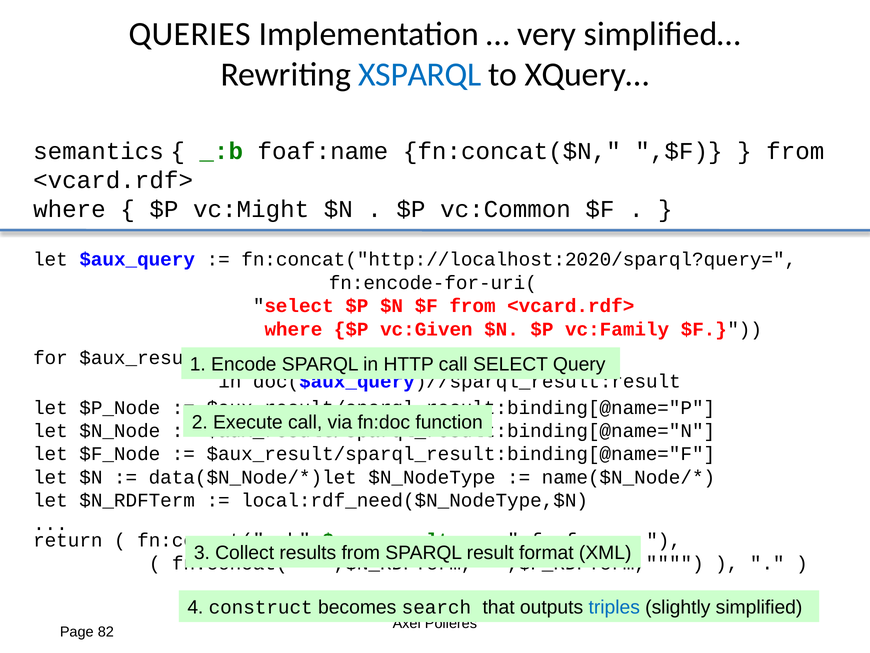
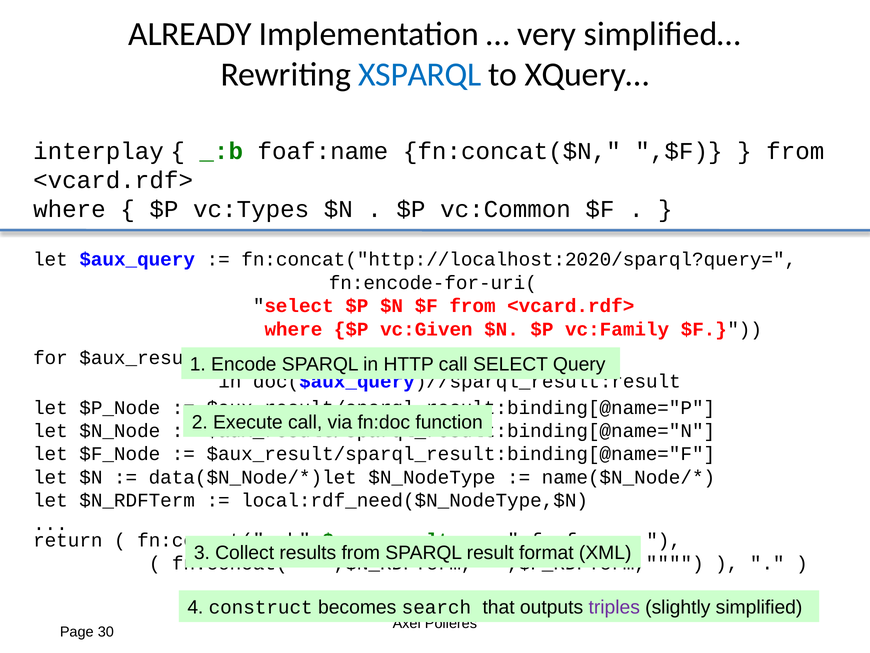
QUERIES: QUERIES -> ALREADY (190, 34)
semantics: semantics -> interplay (99, 151)
vc:Might: vc:Might -> vc:Types (251, 209)
triples colour: blue -> purple (614, 607)
82: 82 -> 30 (106, 631)
